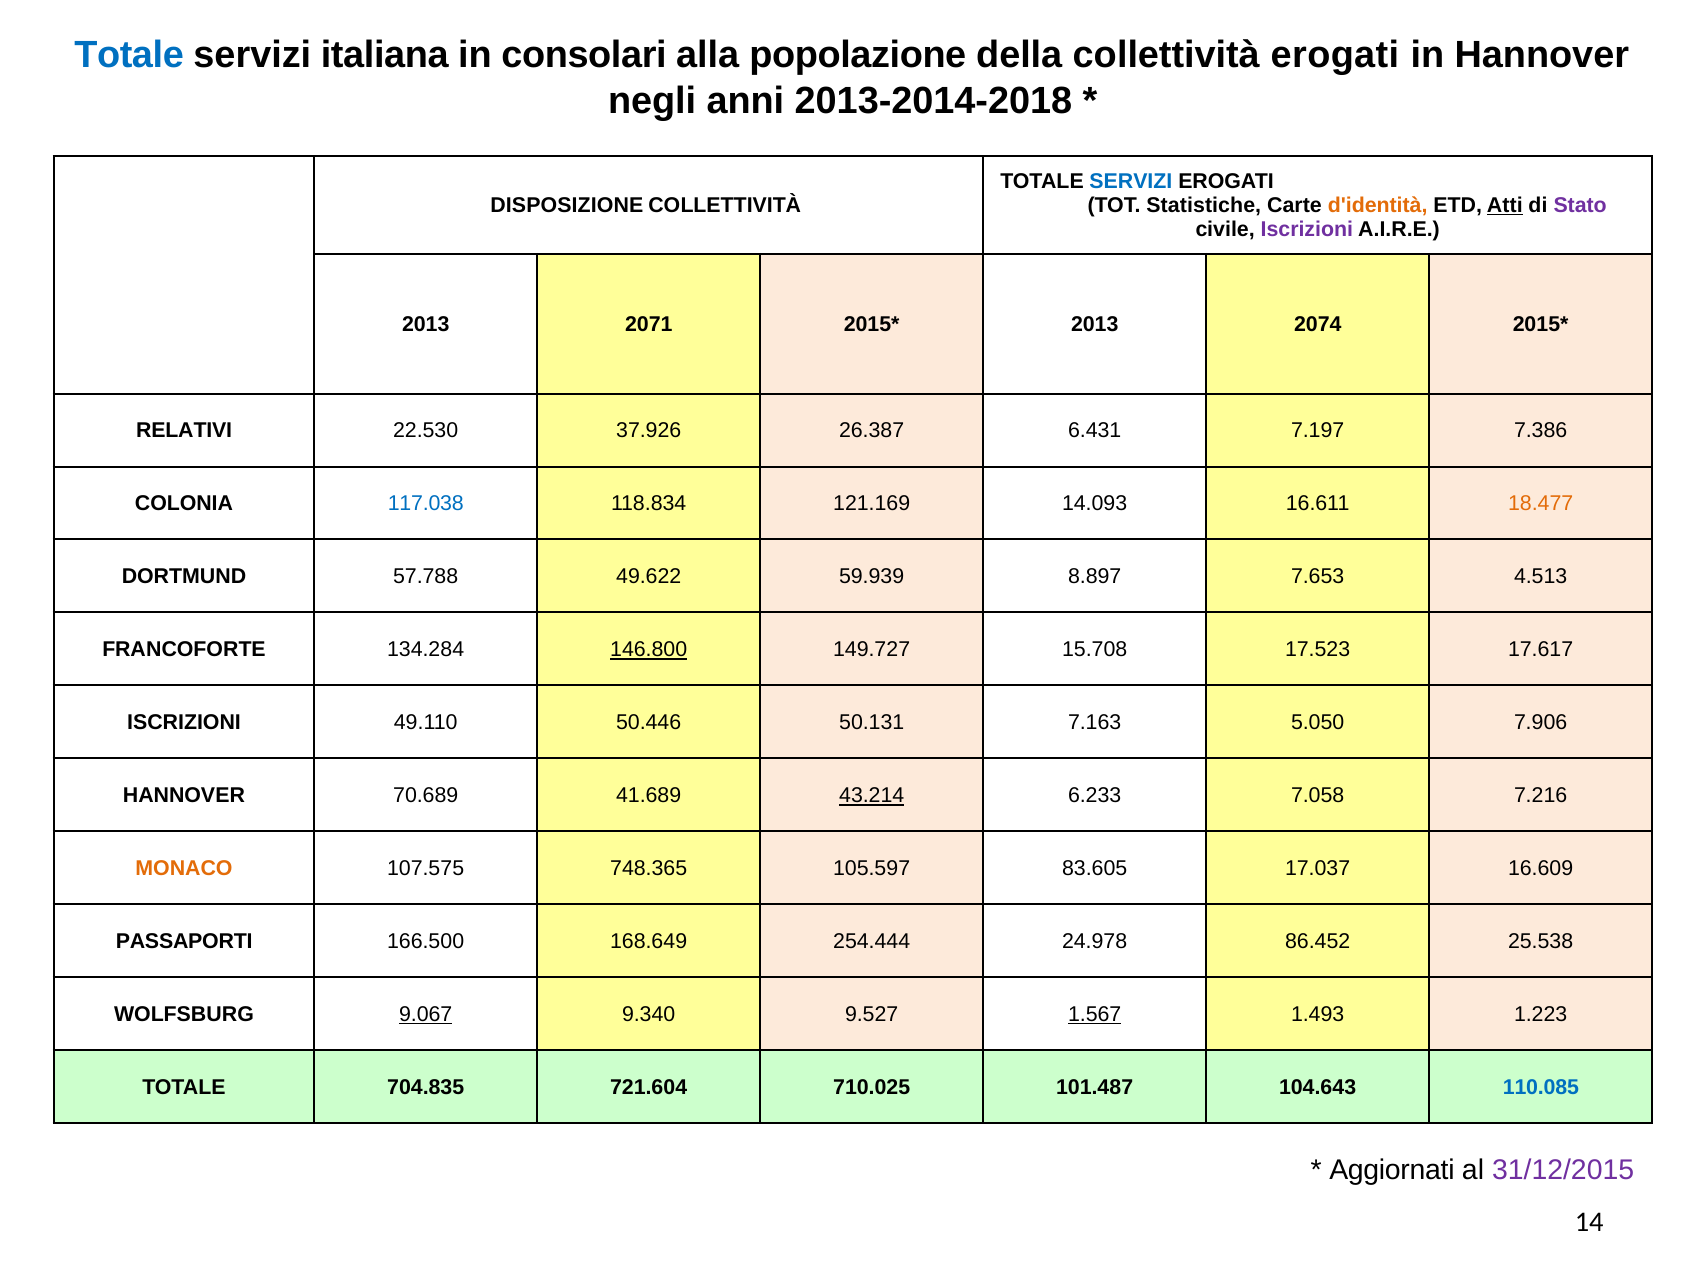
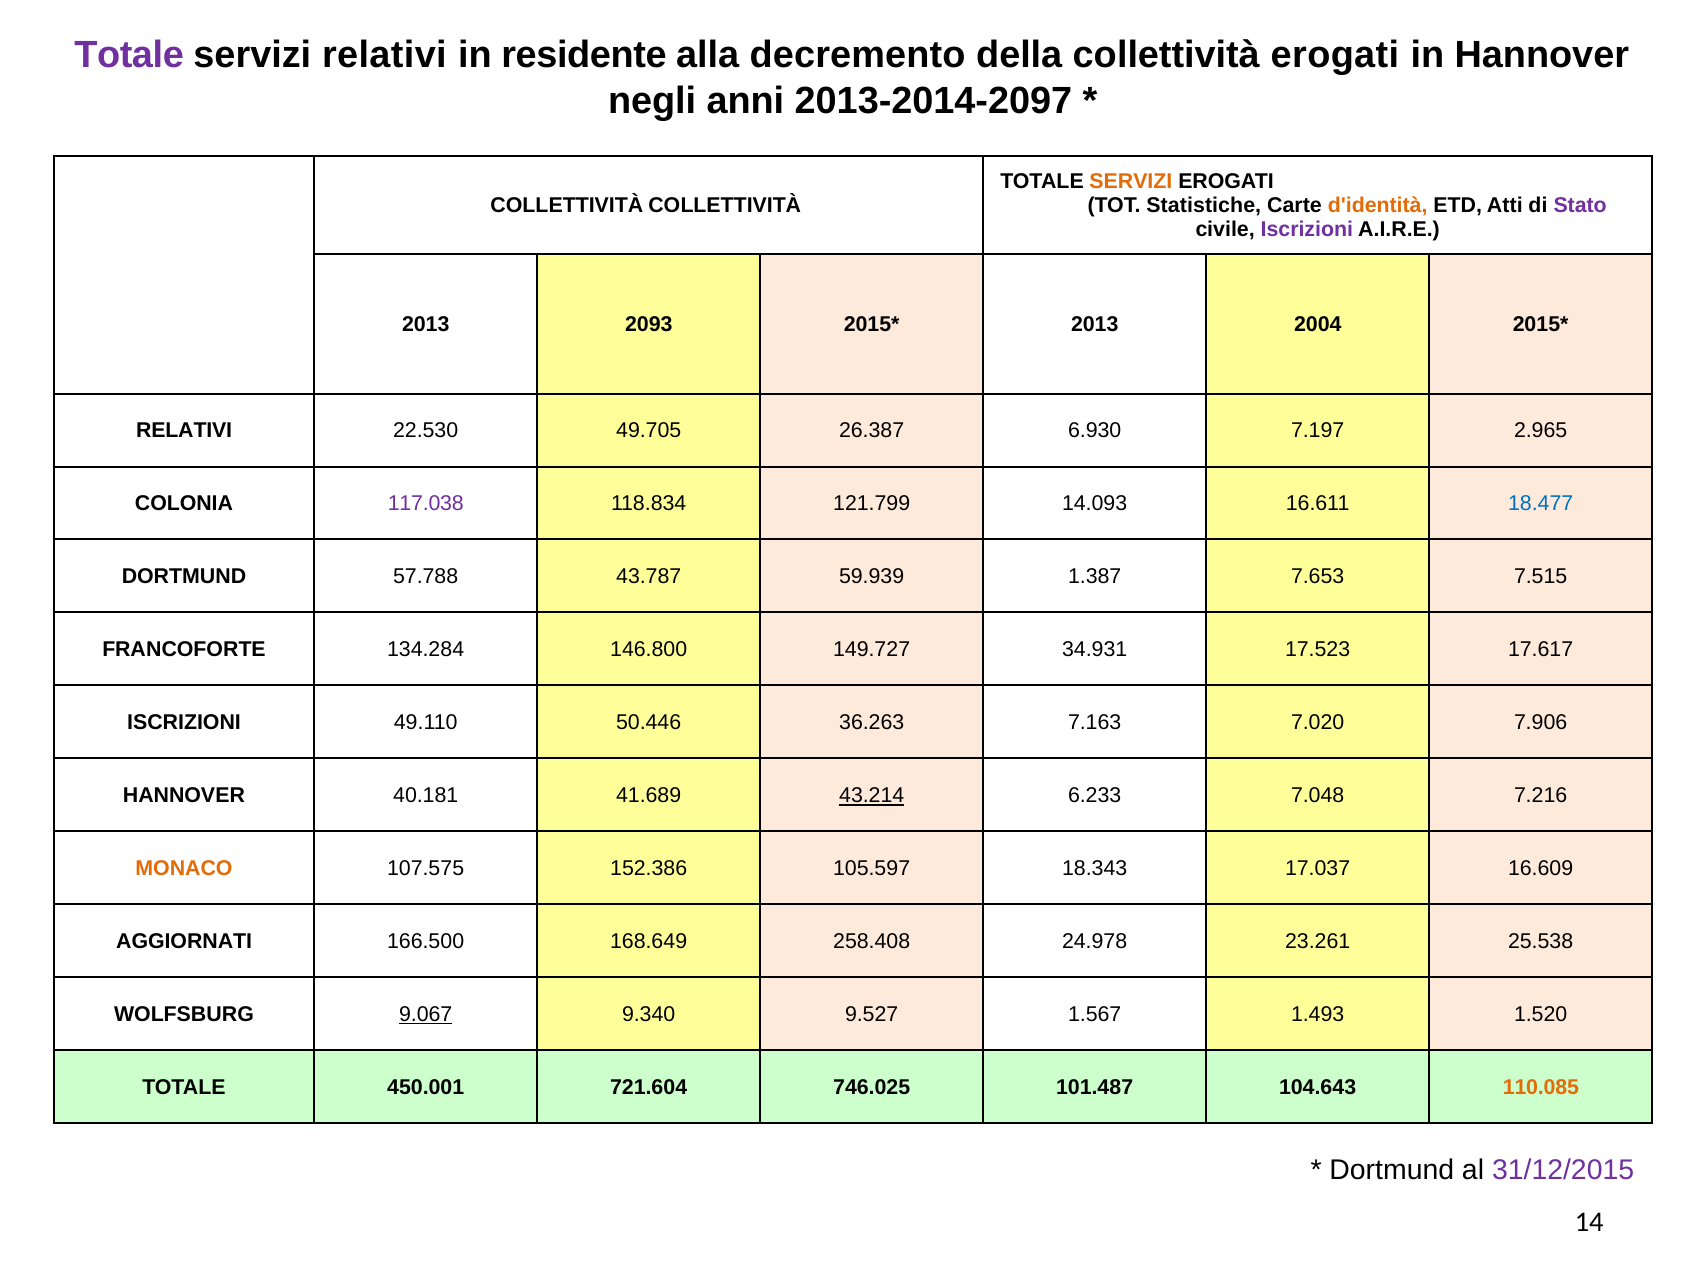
Totale colour: blue -> purple (129, 55)
servizi italiana: italiana -> relativi (384, 55)
consolari: consolari -> residente (584, 55)
popolazione: popolazione -> decremento (858, 55)
2013-2014-2018: 2013-2014-2018 -> 2013-2014-2097 (933, 101)
SERVIZI colour: blue -> orange (1131, 181)
DISPOSIZIONE: DISPOSIZIONE -> COLLETTIVITÀ (567, 205)
Atti underline: present -> none (1505, 205)
2071: 2071 -> 2093 (649, 324)
2074: 2074 -> 2004 (1318, 324)
37.926: 37.926 -> 49.705 (649, 431)
6.431: 6.431 -> 6.930 (1095, 430)
7.386: 7.386 -> 2.965 (1541, 430)
117.038 colour: blue -> purple (426, 504)
121.169: 121.169 -> 121.799 (872, 504)
18.477 colour: orange -> blue (1541, 503)
49.622: 49.622 -> 43.787 (649, 577)
8.897: 8.897 -> 1.387 (1095, 576)
4.513: 4.513 -> 7.515 (1541, 576)
146.800 underline: present -> none (649, 649)
15.708: 15.708 -> 34.931 (1095, 649)
50.131: 50.131 -> 36.263 (872, 722)
5.050: 5.050 -> 7.020 (1318, 722)
70.689: 70.689 -> 40.181 (426, 795)
7.058: 7.058 -> 7.048 (1318, 795)
748.365: 748.365 -> 152.386 (649, 868)
83.605: 83.605 -> 18.343 (1095, 868)
PASSAPORTI: PASSAPORTI -> AGGIORNATI (184, 941)
254.444: 254.444 -> 258.408 (872, 941)
86.452: 86.452 -> 23.261 (1318, 941)
1.567 underline: present -> none (1095, 1014)
1.223: 1.223 -> 1.520 (1541, 1014)
704.835: 704.835 -> 450.001 (426, 1087)
710.025: 710.025 -> 746.025 (872, 1087)
110.085 colour: blue -> orange (1541, 1087)
Aggiornati: Aggiornati -> Dortmund (1392, 1170)
